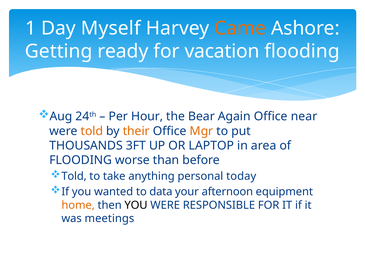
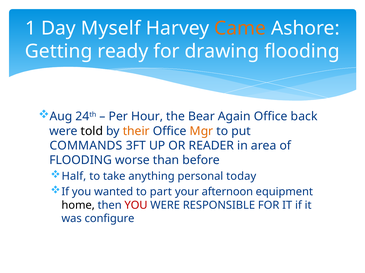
vacation: vacation -> drawing (222, 51)
near: near -> back (304, 117)
told colour: orange -> black (92, 131)
THOUSANDS: THOUSANDS -> COMMANDS (86, 146)
LAPTOP: LAPTOP -> READER (211, 146)
Told: Told -> Half (74, 177)
data: data -> part (161, 192)
home colour: orange -> black (78, 206)
YOU colour: black -> red (136, 206)
meetings: meetings -> configure (110, 219)
